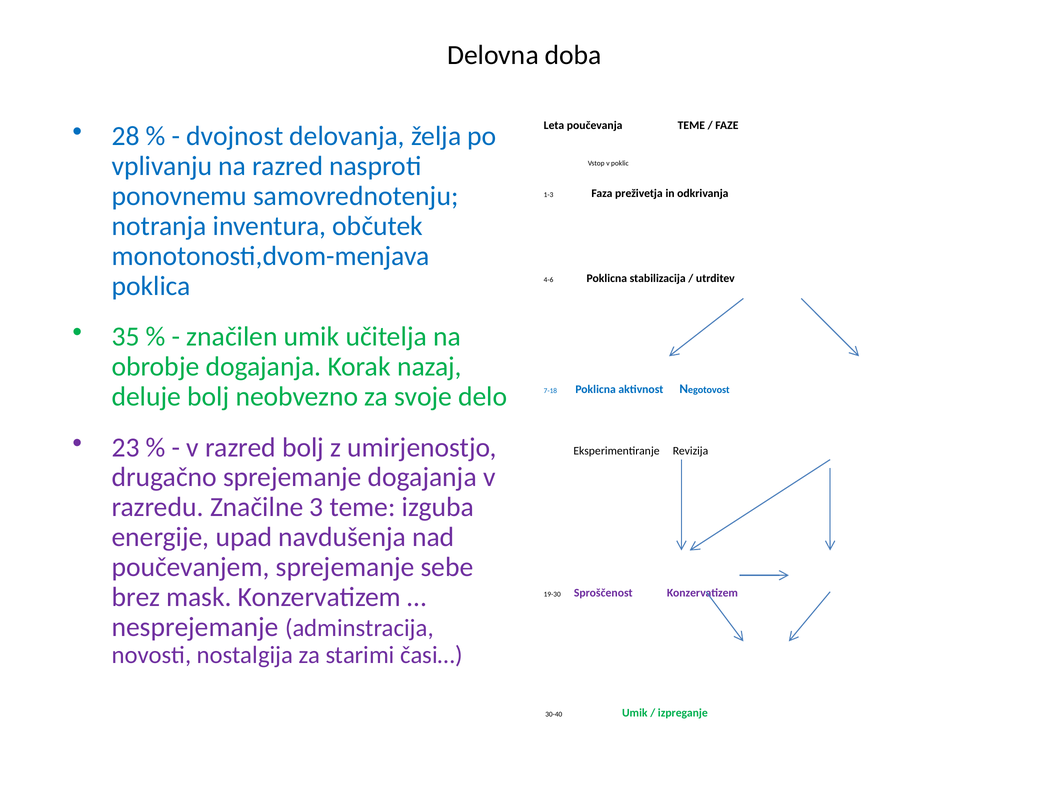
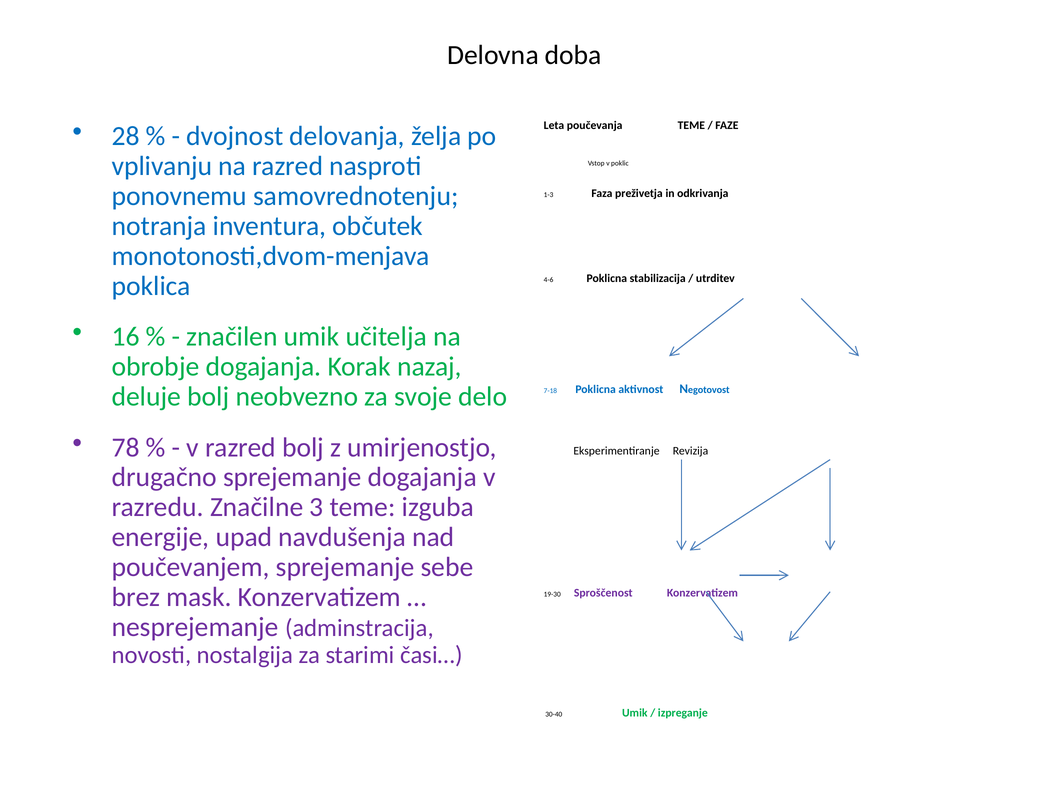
35: 35 -> 16 (126, 337)
23: 23 -> 78 (126, 447)
